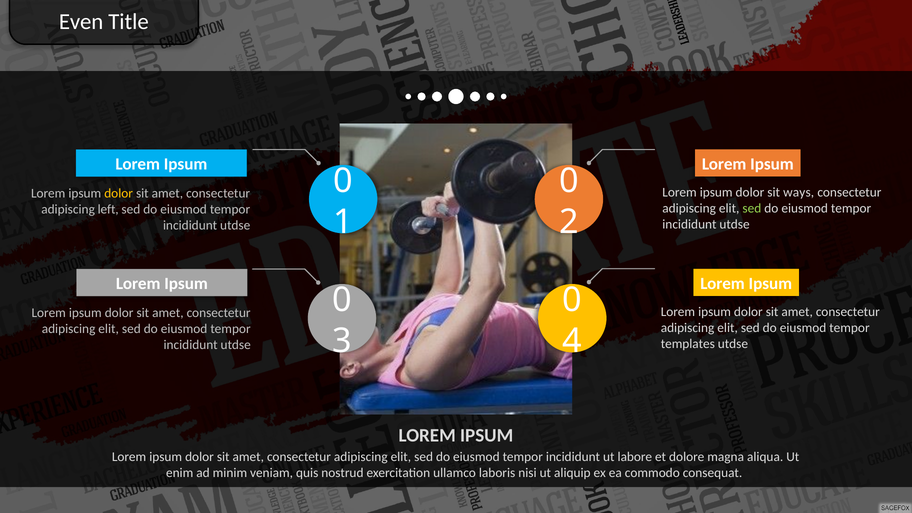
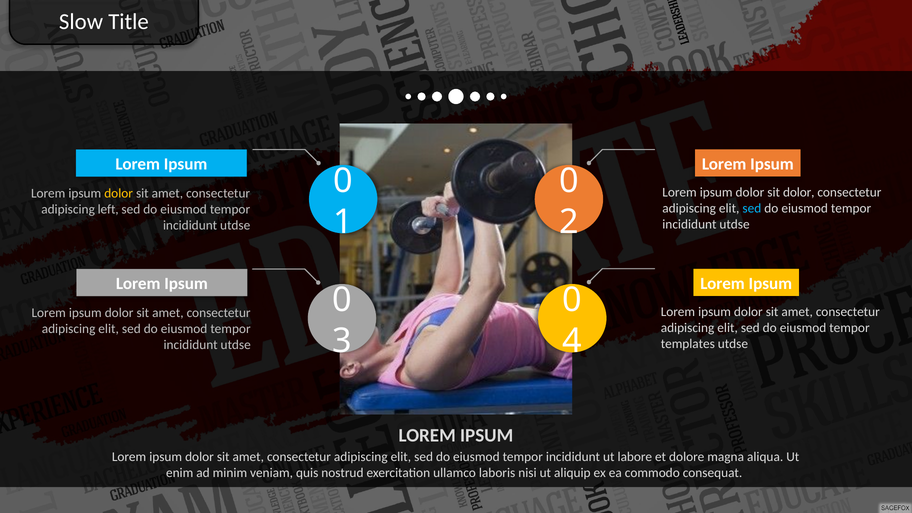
Even: Even -> Slow (81, 22)
sit ways: ways -> dolor (799, 192)
sed colour: light green -> light blue (752, 208)
